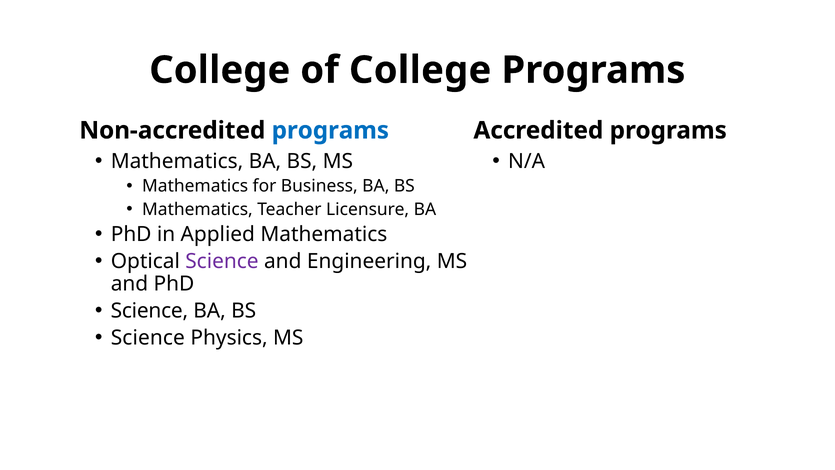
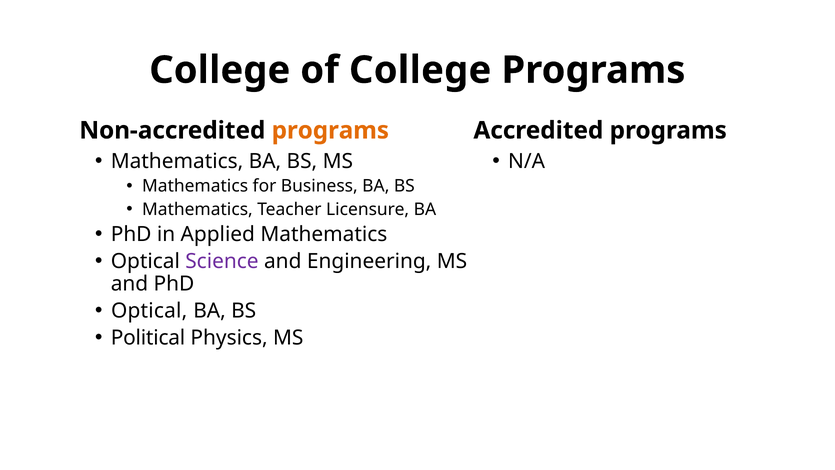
programs colour: blue -> orange (330, 130)
Science: Science -> Optical (149, 311)
Science: Science -> Political (148, 337)
